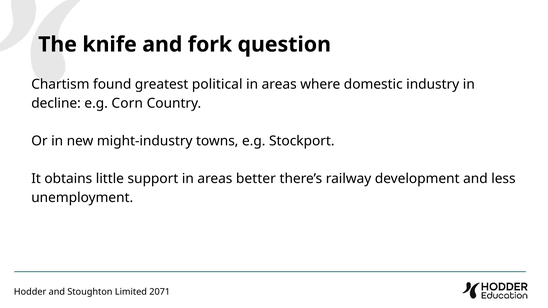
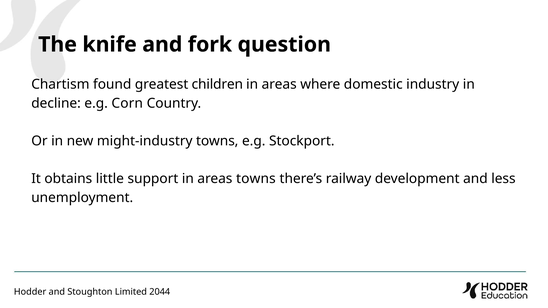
political: political -> children (217, 84)
areas better: better -> towns (256, 179)
2071: 2071 -> 2044 (160, 292)
